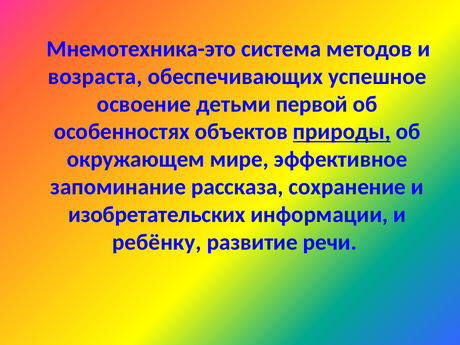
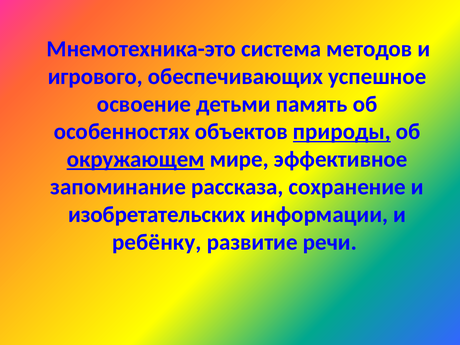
возраста: возраста -> игрового (95, 76)
первой: первой -> память (312, 104)
окружающем underline: none -> present (136, 159)
